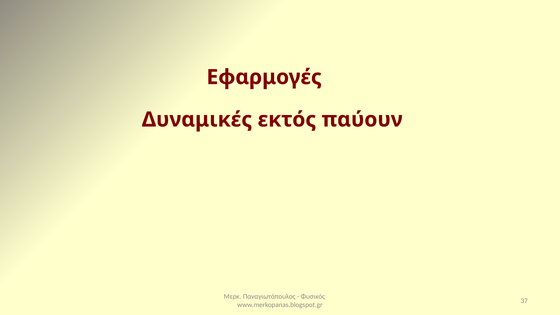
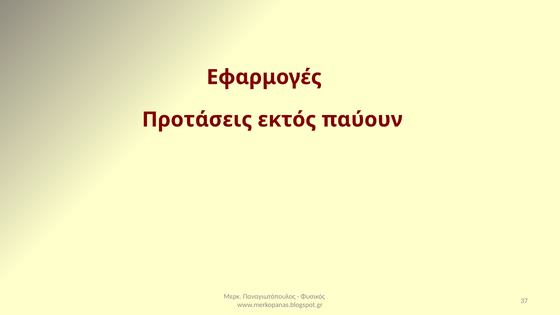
Δυναμικές: Δυναμικές -> Προτάσεις (197, 120)
